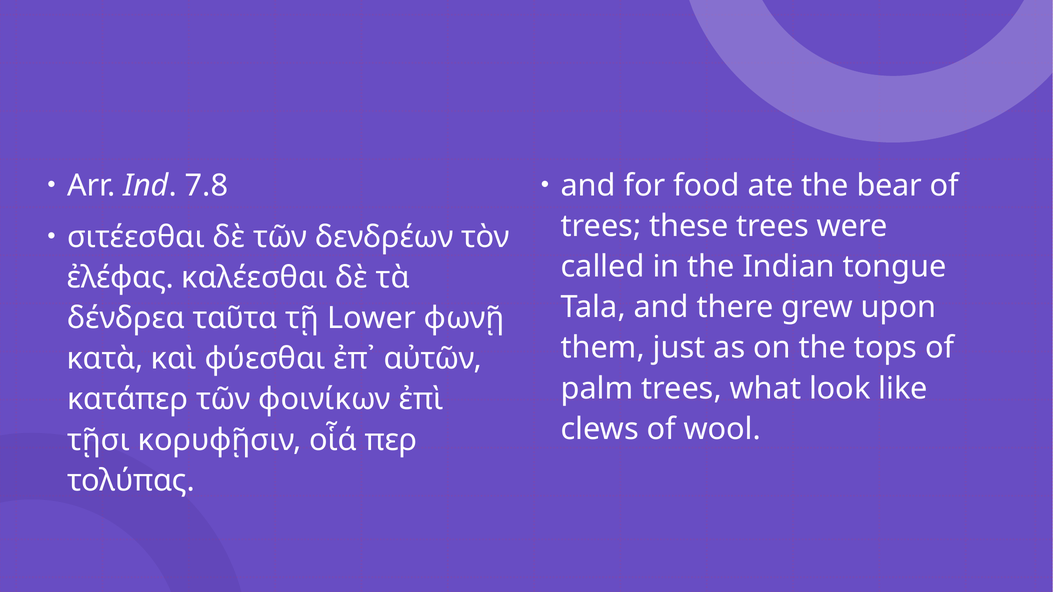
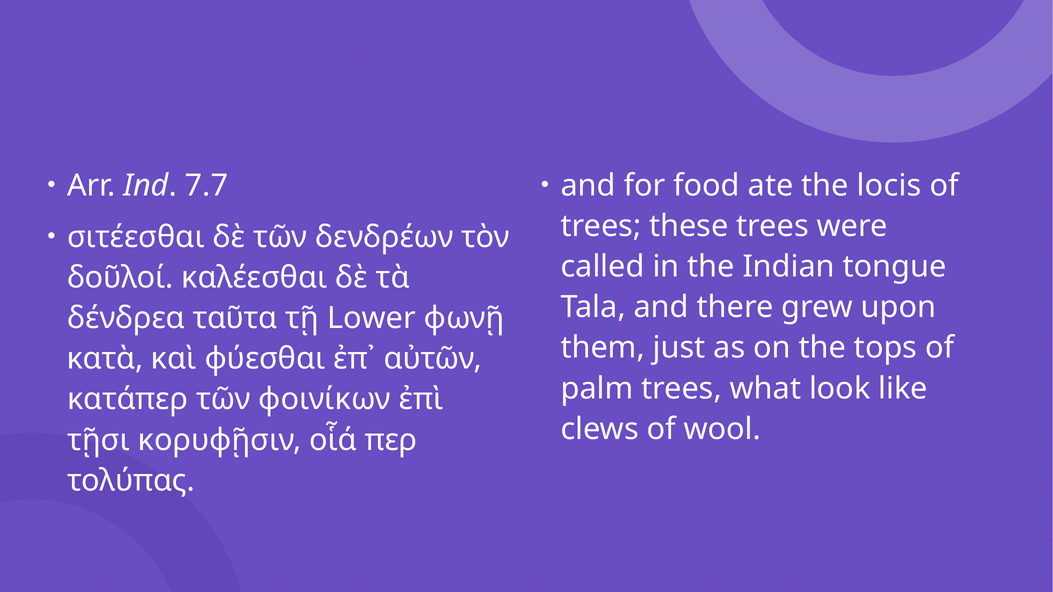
7.8: 7.8 -> 7.7 (207, 186)
bear: bear -> locis (889, 186)
ἐλέφας: ἐλέφας -> δοῦλοί (120, 278)
